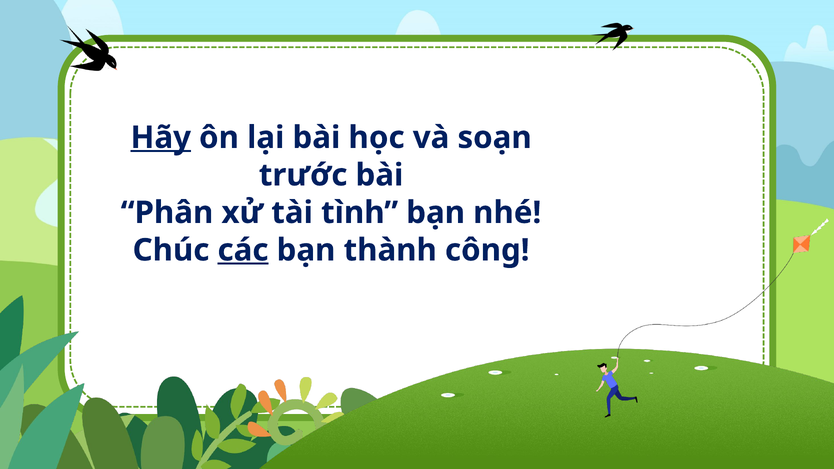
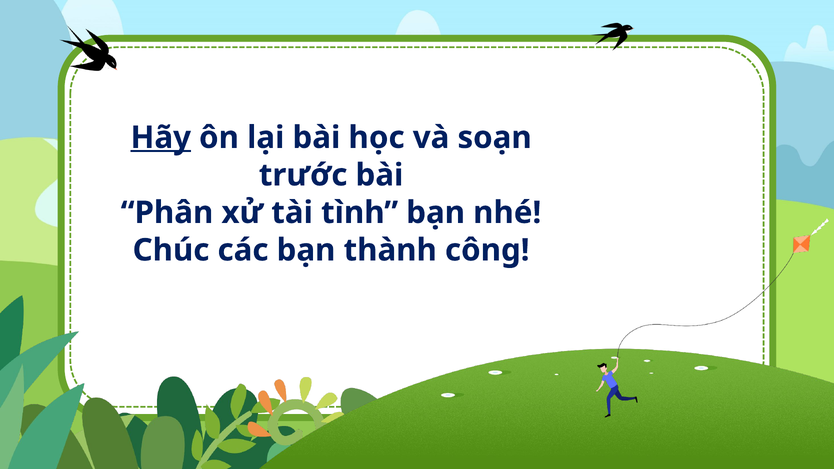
các underline: present -> none (243, 250)
